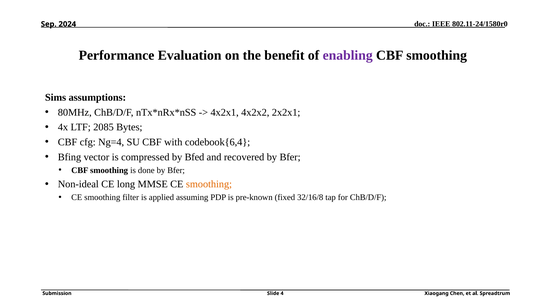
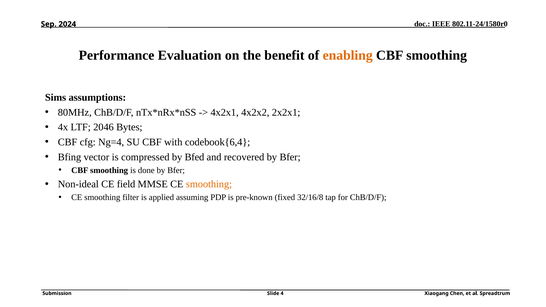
enabling colour: purple -> orange (348, 56)
2085: 2085 -> 2046 (104, 127)
long: long -> field (126, 184)
